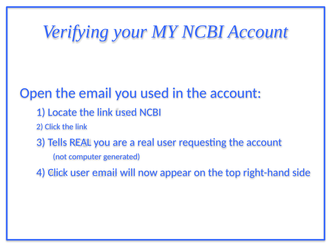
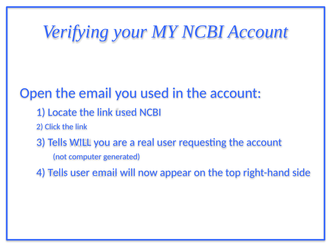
Tells REAL: REAL -> WILL (80, 142)
4 Click: Click -> Tells (58, 173)
